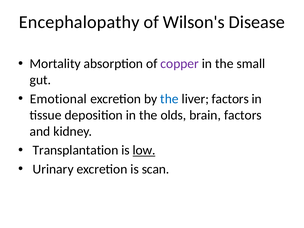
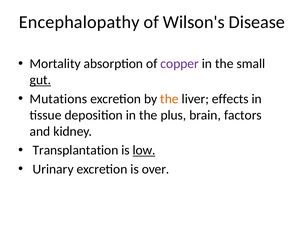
gut underline: none -> present (40, 80)
Emotional: Emotional -> Mutations (58, 99)
the colour: blue -> orange (169, 99)
liver factors: factors -> effects (230, 99)
olds: olds -> plus (173, 115)
scan: scan -> over (156, 169)
